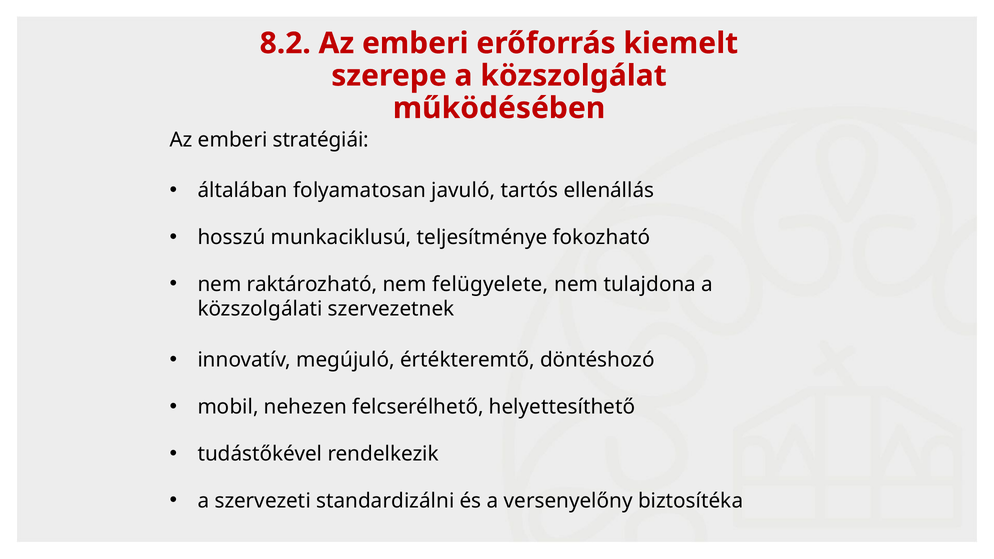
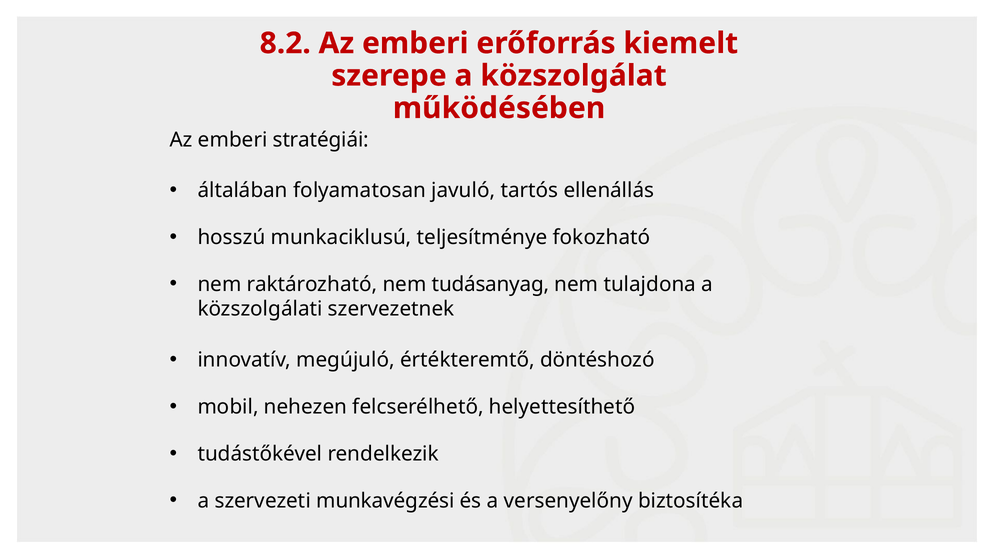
felügyelete: felügyelete -> tudásanyag (491, 284)
standardizálni: standardizálni -> munkavégzési (385, 501)
